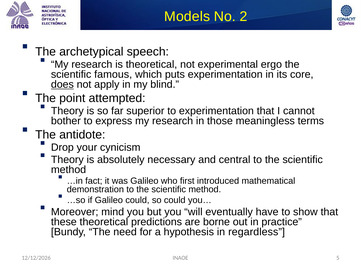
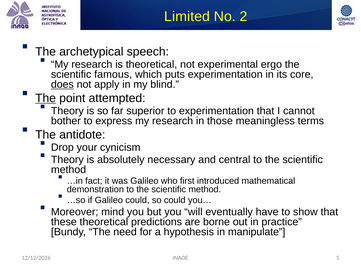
Models: Models -> Limited (187, 16)
The underline: none -> present (46, 98)
regardless: regardless -> manipulate (257, 233)
